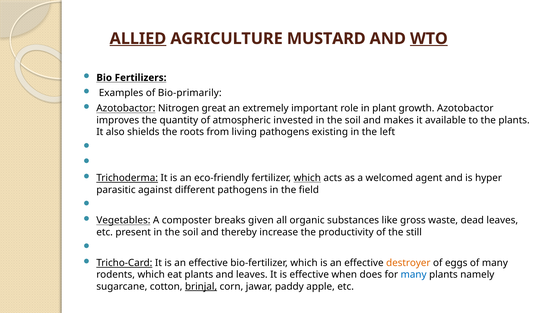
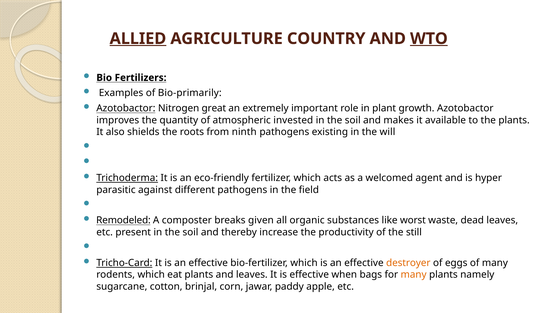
MUSTARD: MUSTARD -> COUNTRY (326, 39)
living: living -> ninth (244, 132)
left: left -> will (387, 132)
which underline: present -> none (307, 178)
Vegetables: Vegetables -> Remodeled (123, 221)
gross: gross -> worst (413, 221)
does: does -> bags (371, 275)
many colour: blue -> orange (414, 275)
brinjal underline: present -> none (201, 287)
